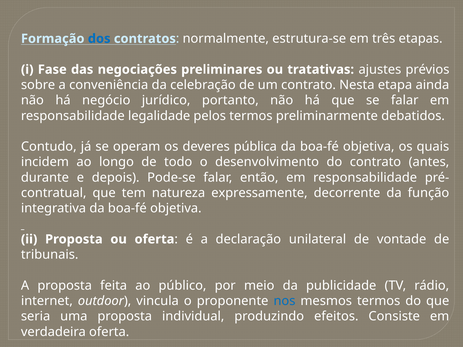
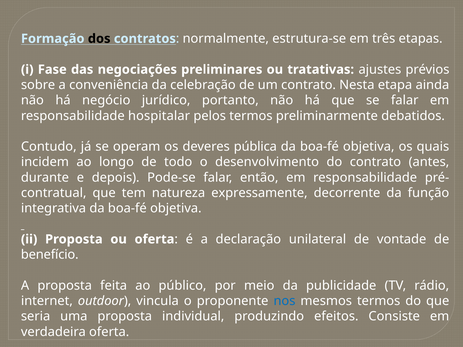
dos colour: blue -> black (99, 39)
legalidade: legalidade -> hospitalar (159, 116)
tribunais: tribunais -> benefício (50, 255)
